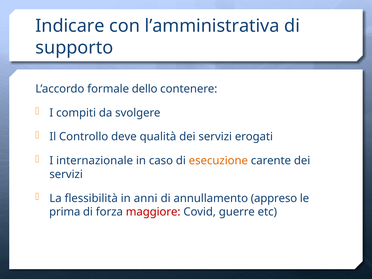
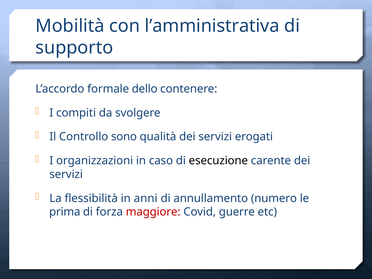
Indicare: Indicare -> Mobilità (70, 26)
deve: deve -> sono (124, 137)
internazionale: internazionale -> organizzazioni (95, 161)
esecuzione colour: orange -> black (218, 161)
appreso: appreso -> numero (274, 198)
